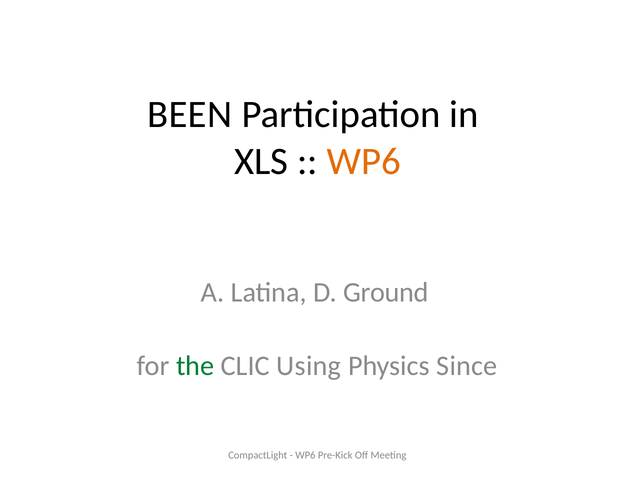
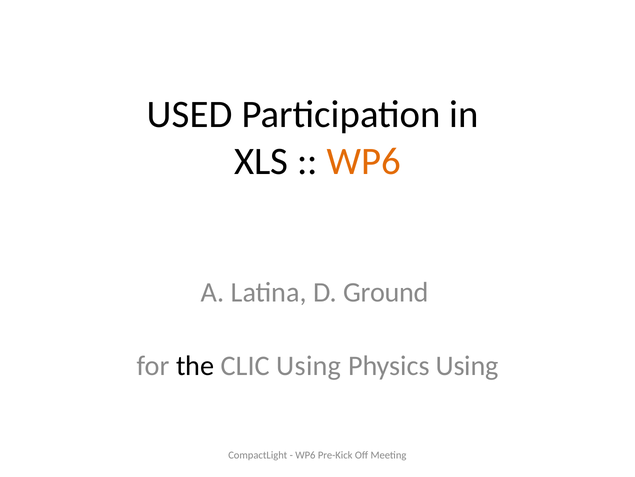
BEEN: BEEN -> USED (190, 114)
the colour: green -> black (195, 365)
Physics Since: Since -> Using (467, 365)
